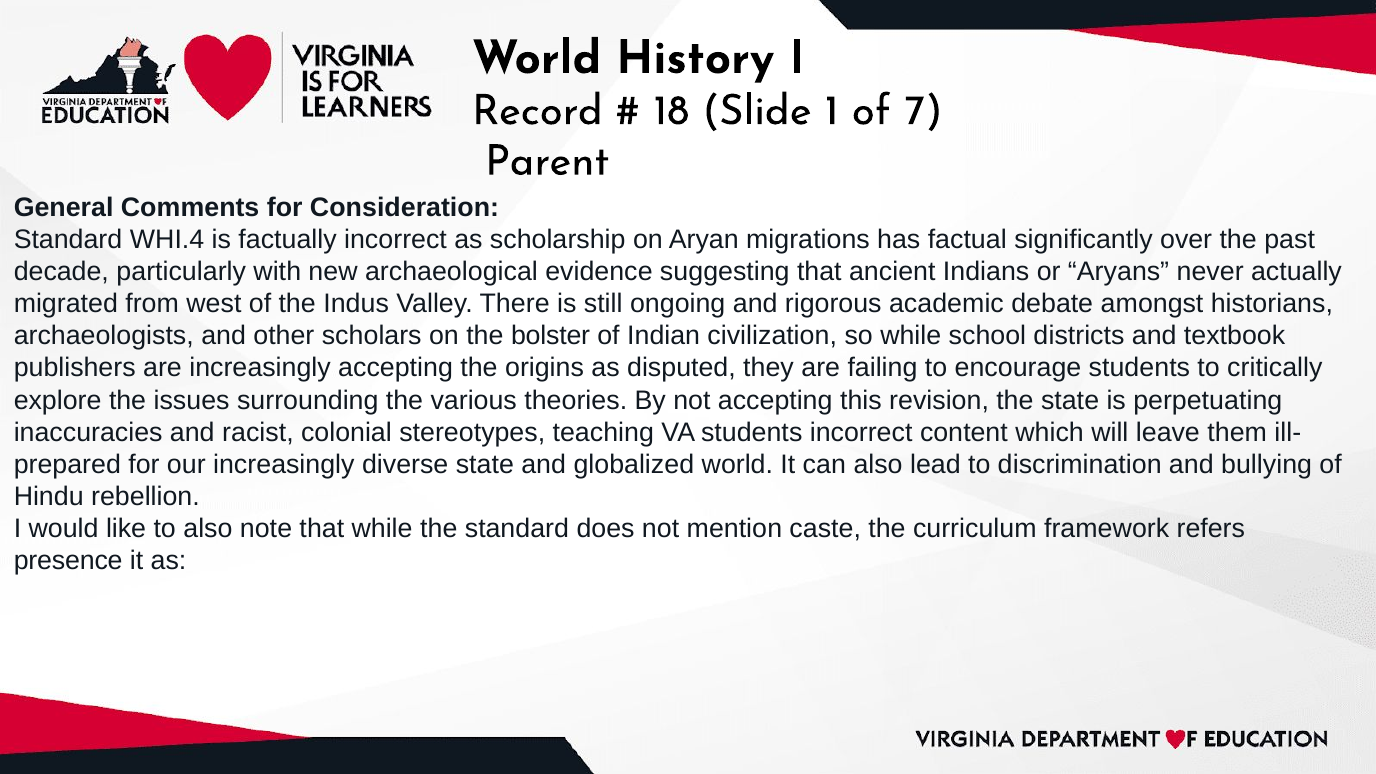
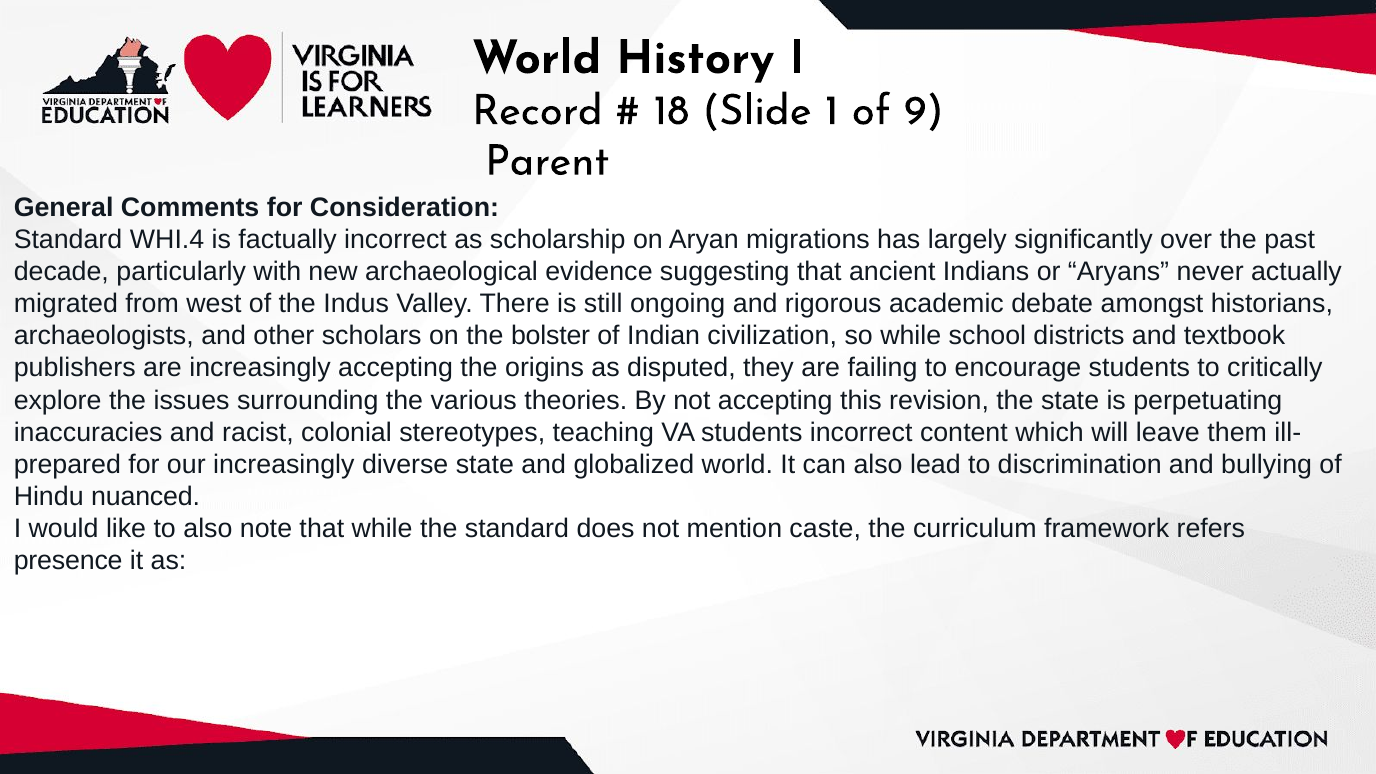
7: 7 -> 9 (924, 110)
factual: factual -> largely (967, 240)
rebellion: rebellion -> nuanced (146, 497)
